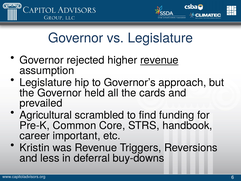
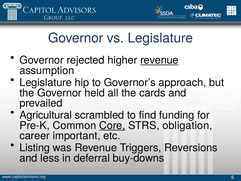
Core underline: none -> present (112, 125)
handbook: handbook -> obligation (187, 125)
Kristin: Kristin -> Listing (35, 148)
